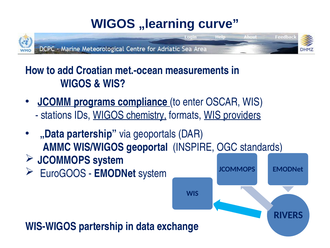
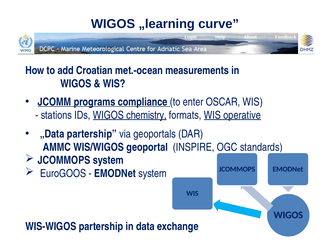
providers: providers -> operative (242, 115)
RIVERS: RIVERS -> WIGOS (288, 215)
